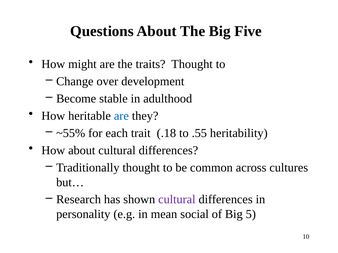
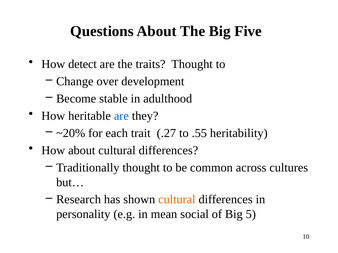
might: might -> detect (82, 64)
~55%: ~55% -> ~20% (71, 133)
.18: .18 -> .27 (166, 133)
cultural colour: purple -> orange (177, 200)
